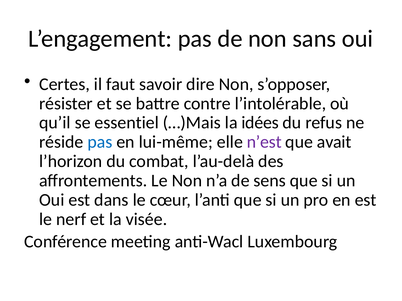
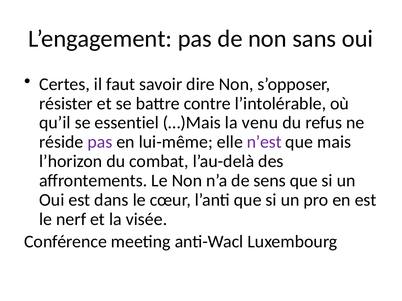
idées: idées -> venu (260, 123)
pas colour: blue -> purple (100, 142)
avait: avait -> mais (334, 142)
